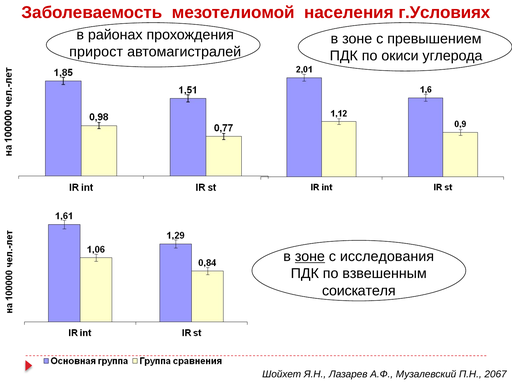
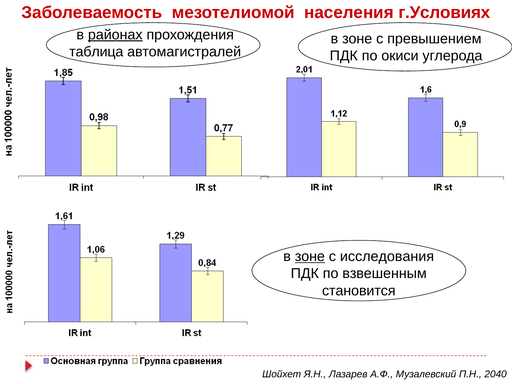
районах underline: none -> present (115, 35)
прирост: прирост -> таблица (96, 52)
соискателя: соискателя -> становится (359, 291)
2067: 2067 -> 2040 (496, 374)
